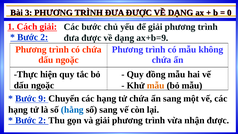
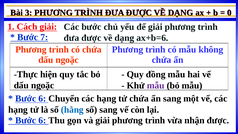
2: 2 -> 7 (44, 37)
ax+b=9: ax+b=9 -> ax+b=6 (152, 38)
mẫu colour: orange -> purple (156, 85)
9: 9 -> 6 (42, 99)
2: 2 -> 6 (42, 120)
